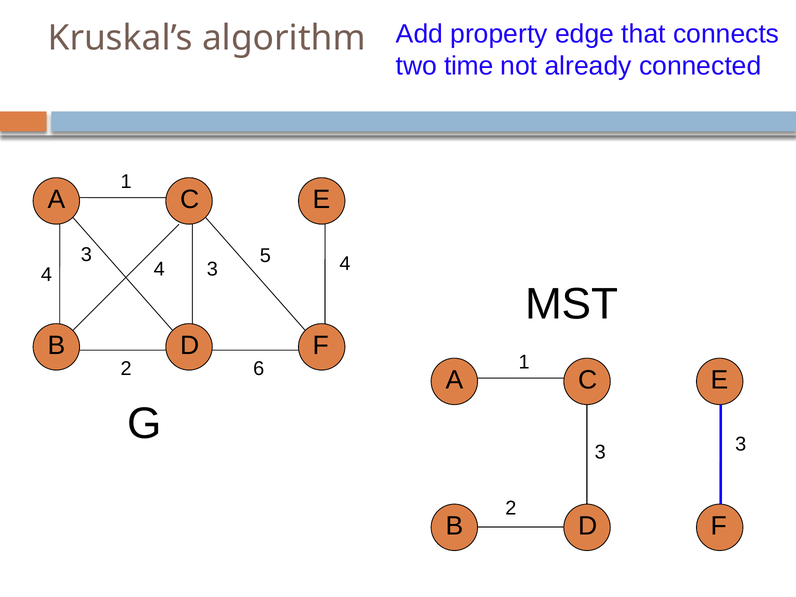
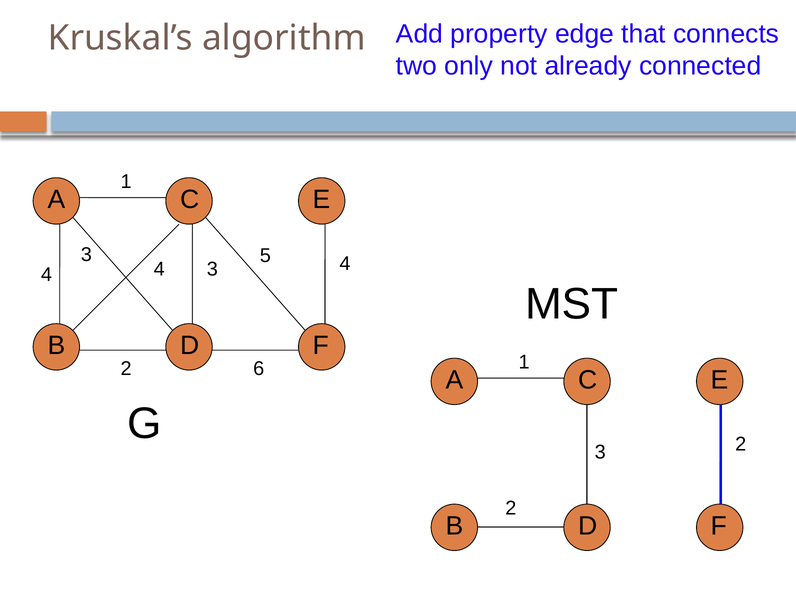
time: time -> only (469, 66)
3: 3 -> 2 (741, 444)
